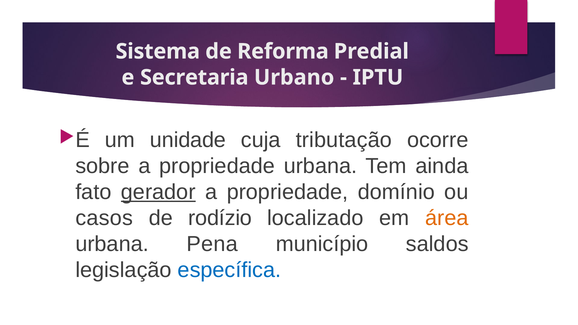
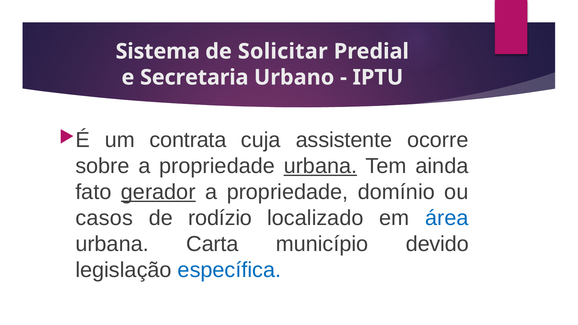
Reforma: Reforma -> Solicitar (283, 51)
unidade: unidade -> contrata (188, 140)
tributação: tributação -> assistente (344, 140)
urbana underline: none -> present (320, 166)
área colour: orange -> blue (447, 218)
Pena: Pena -> Carta (212, 244)
saldos: saldos -> devido (437, 244)
